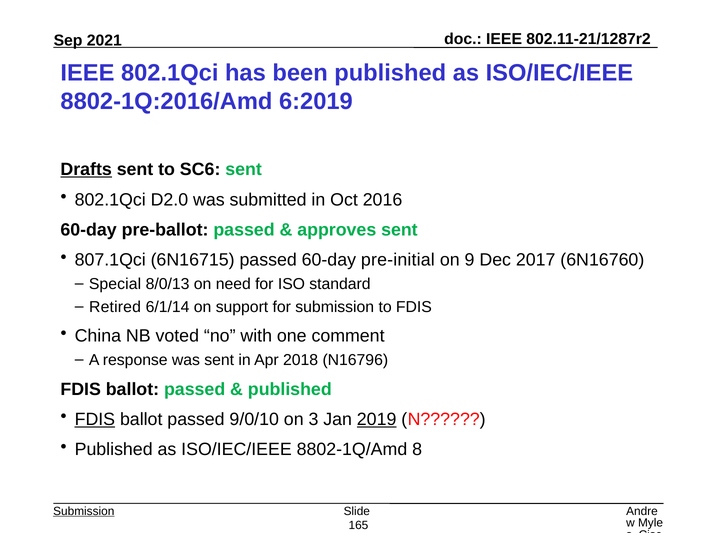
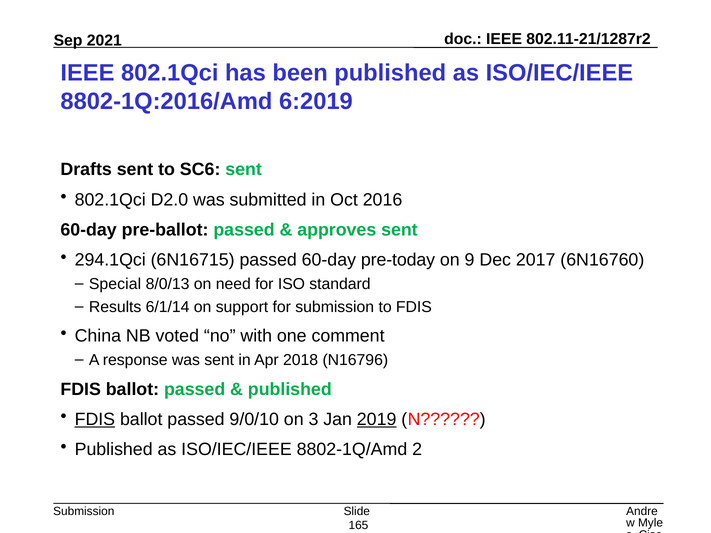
Drafts underline: present -> none (86, 170)
807.1Qci: 807.1Qci -> 294.1Qci (110, 260)
pre-initial: pre-initial -> pre-today (398, 260)
Retired: Retired -> Results (115, 307)
8: 8 -> 2 (417, 450)
Submission underline: present -> none (84, 511)
